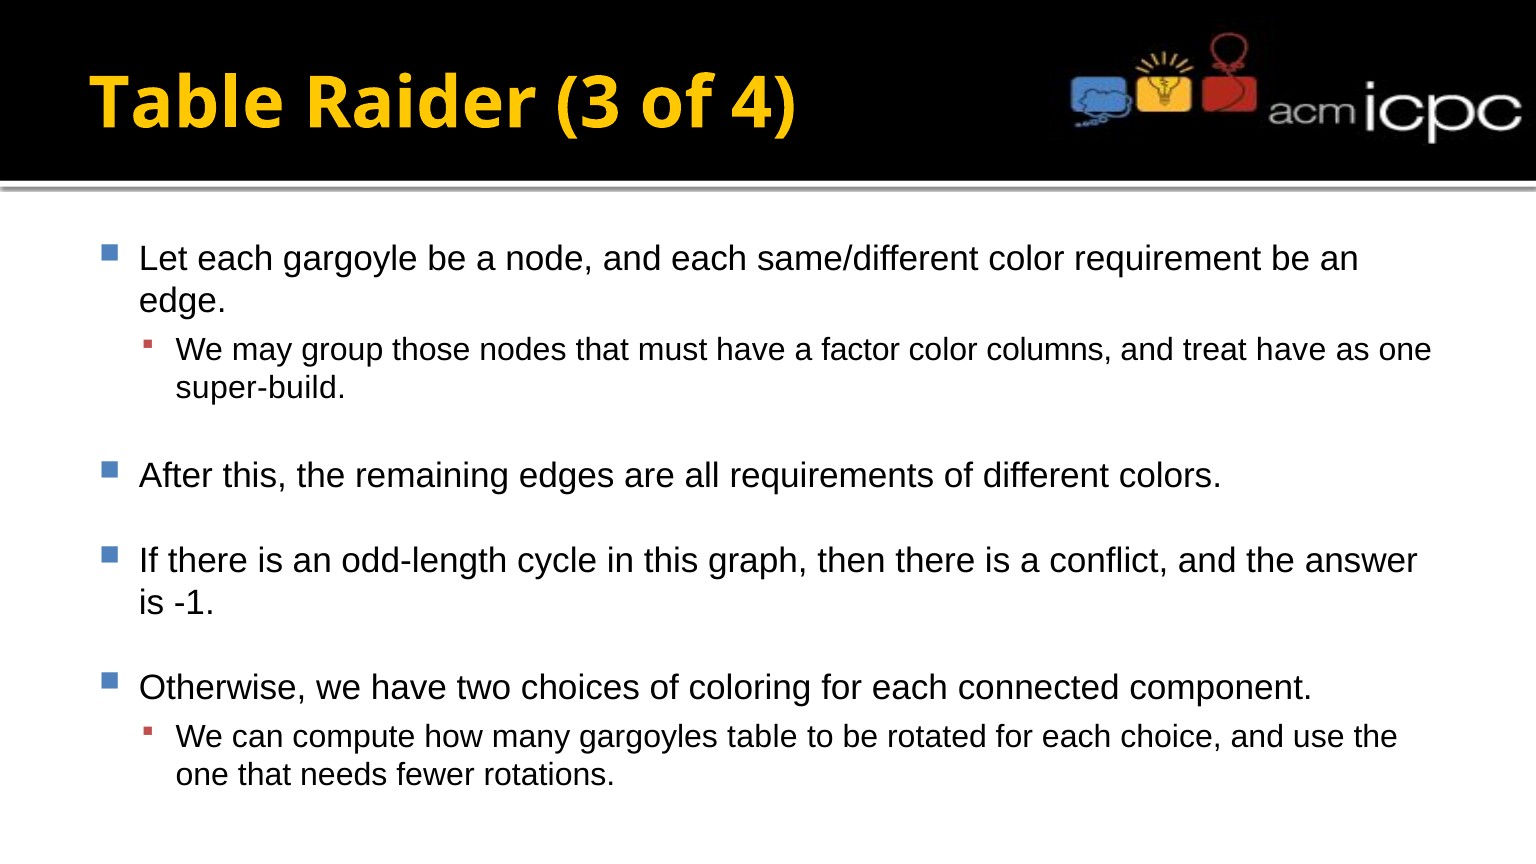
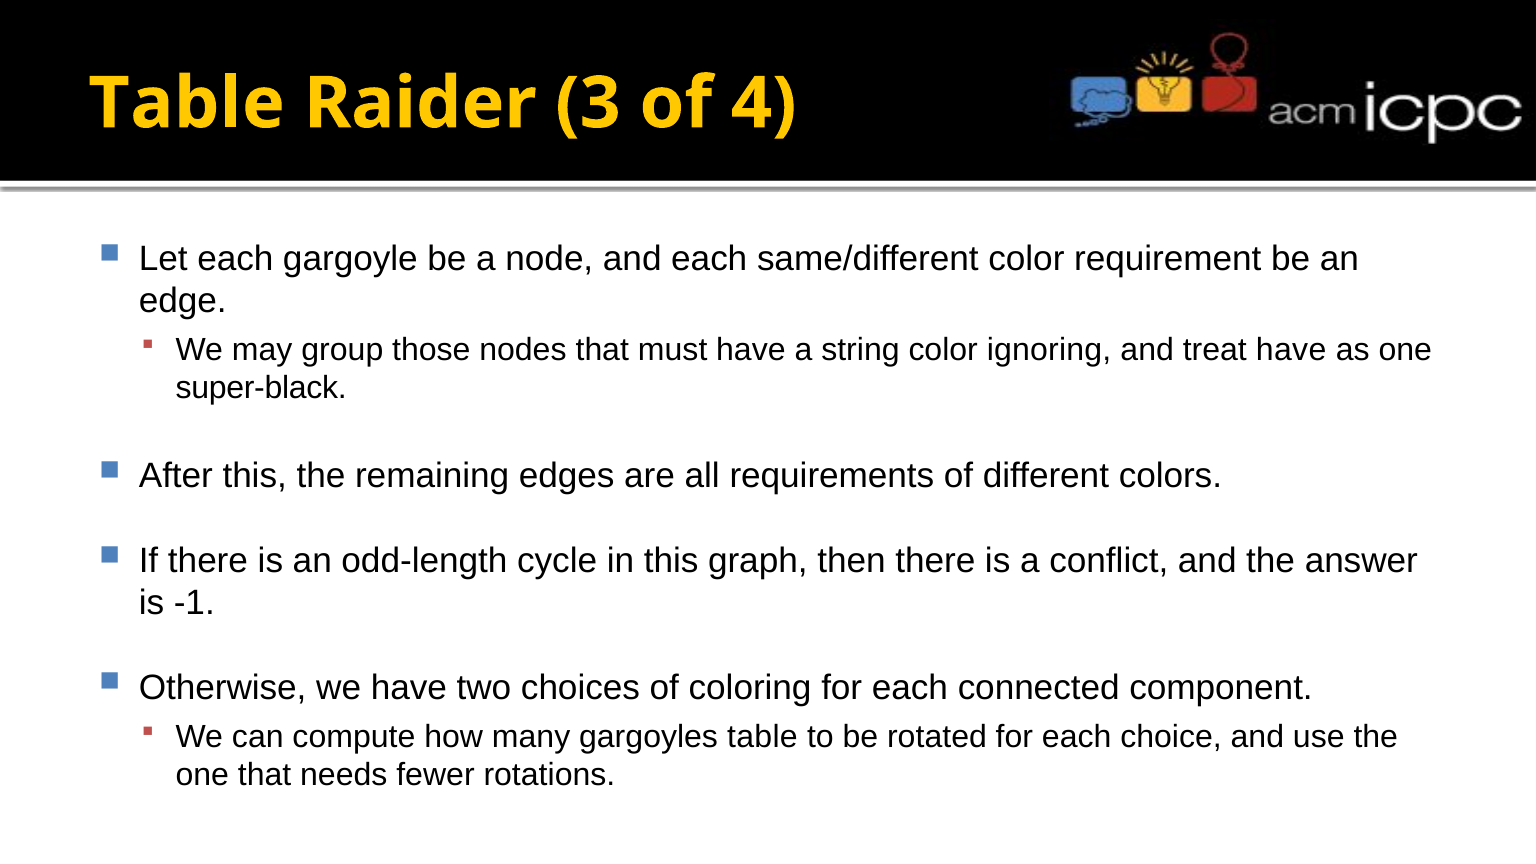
factor: factor -> string (860, 350)
columns: columns -> ignoring (1049, 350)
super-build: super-build -> super-black (261, 388)
